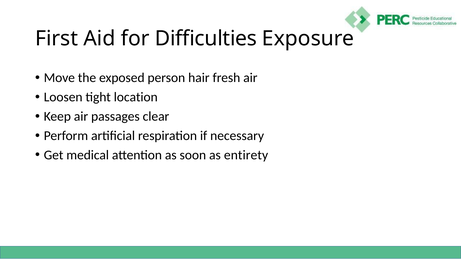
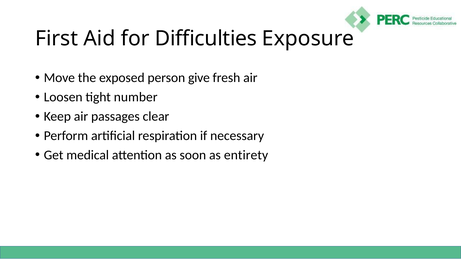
hair: hair -> give (199, 78)
location: location -> number (136, 97)
